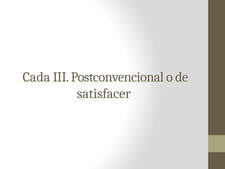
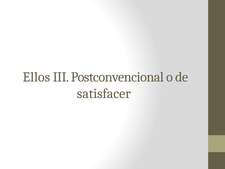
Cada: Cada -> Ellos (36, 77)
